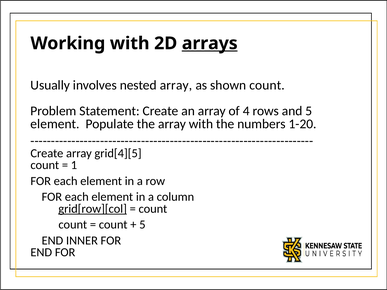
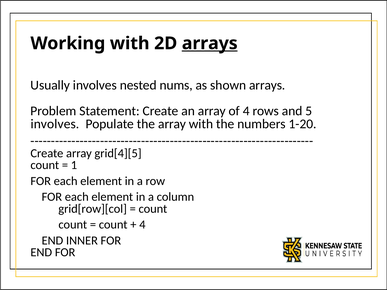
nested array: array -> nums (176, 85)
shown count: count -> arrays (267, 85)
element: element -> involves (55, 124)
grid[row][col underline: present -> none (93, 209)
5: 5 -> 4 (142, 225)
